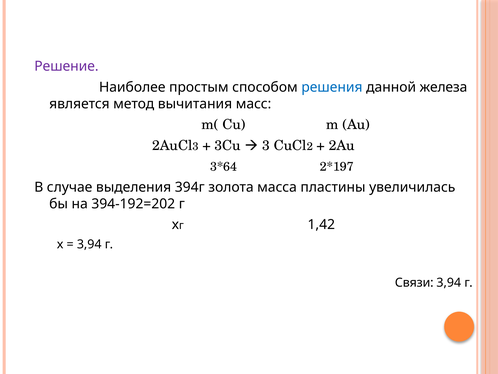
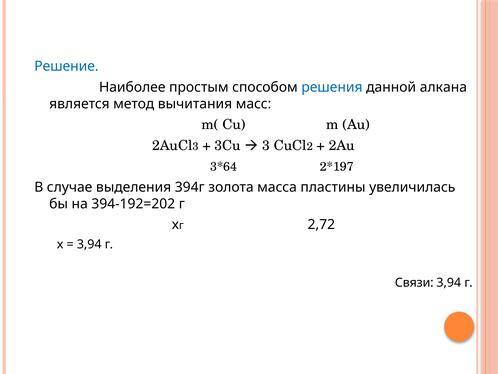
Решение colour: purple -> blue (66, 66)
железа: железа -> алкана (443, 87)
1,42: 1,42 -> 2,72 (321, 224)
